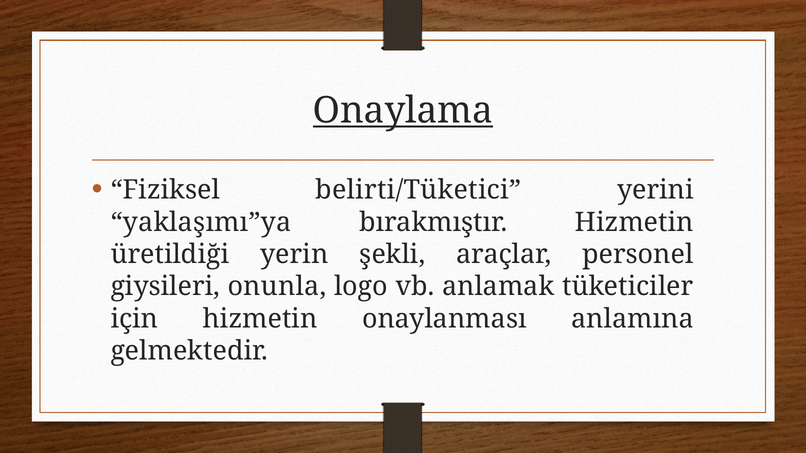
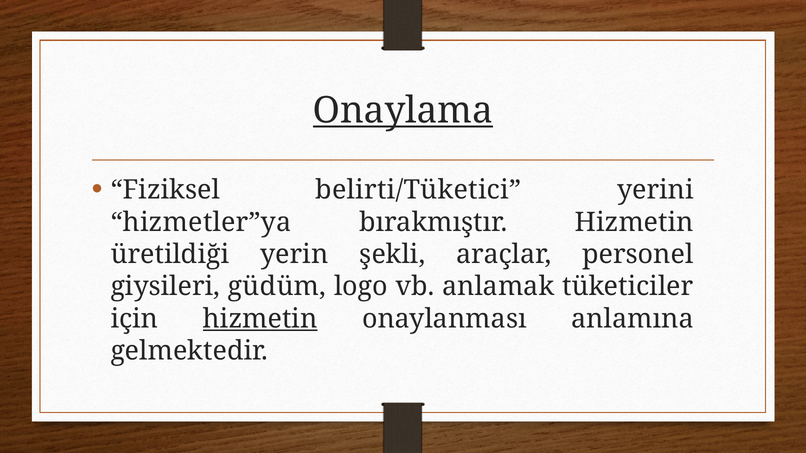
yaklaşımı”ya: yaklaşımı”ya -> hizmetler”ya (201, 222)
onunla: onunla -> güdüm (277, 287)
hizmetin underline: none -> present (260, 319)
